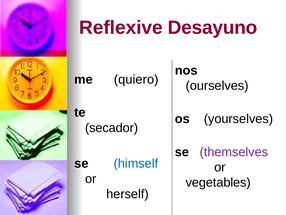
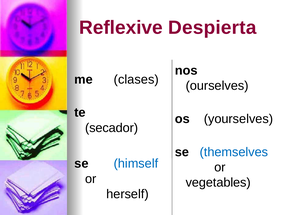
Desayuno: Desayuno -> Despierta (212, 28)
quiero: quiero -> clases (136, 79)
themselves colour: purple -> blue (234, 152)
